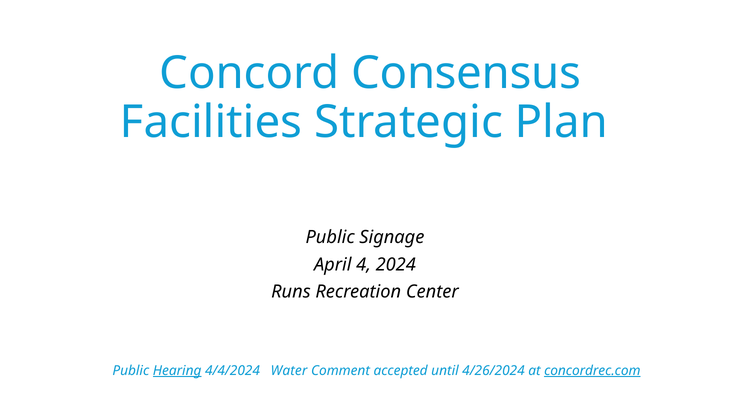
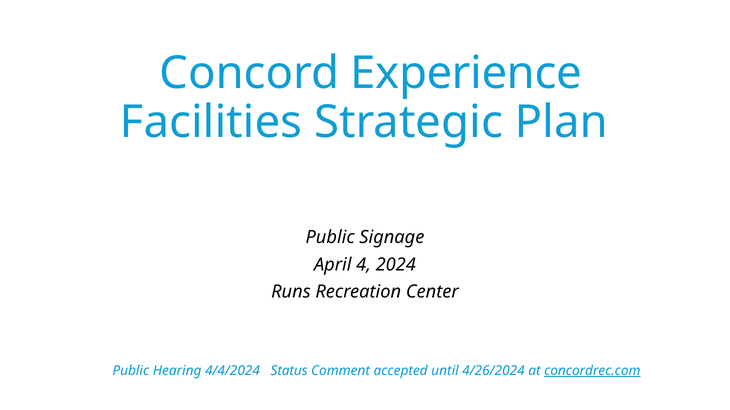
Consensus: Consensus -> Experience (466, 73)
Hearing underline: present -> none (177, 371)
Water: Water -> Status (289, 371)
